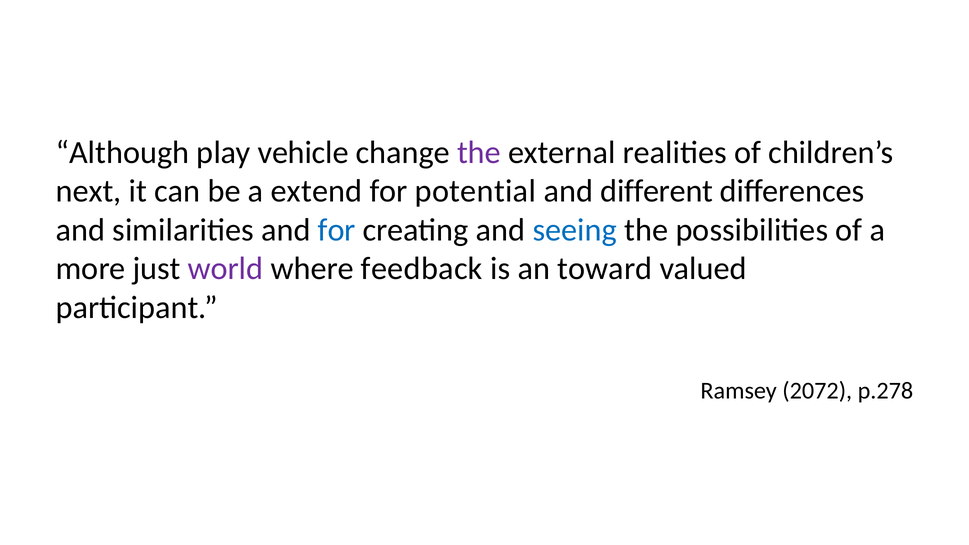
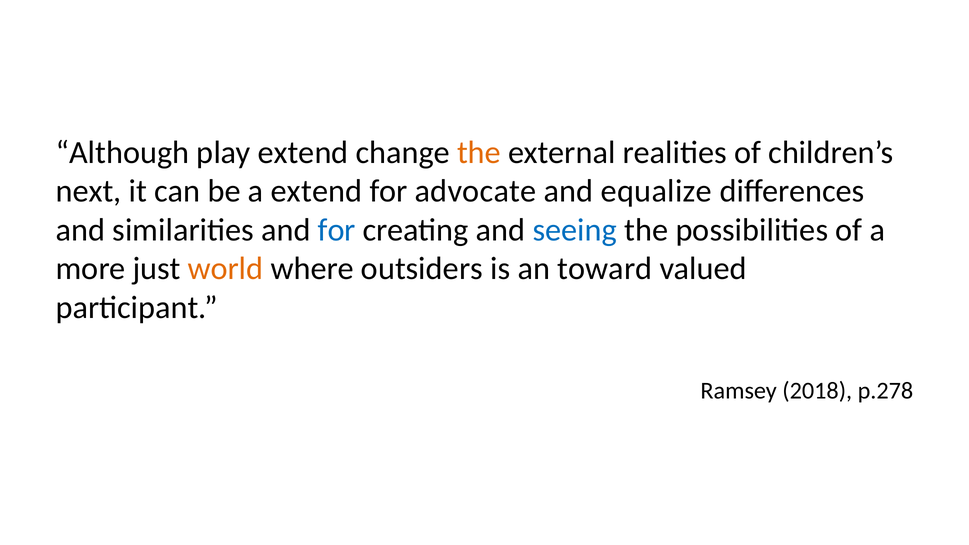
play vehicle: vehicle -> extend (303, 152)
the colour: purple -> orange (479, 152)
potential: potential -> advocate (475, 191)
different: different -> equalize (656, 191)
world colour: purple -> orange (226, 269)
feedback: feedback -> outsiders (422, 269)
2072: 2072 -> 2018 (817, 391)
